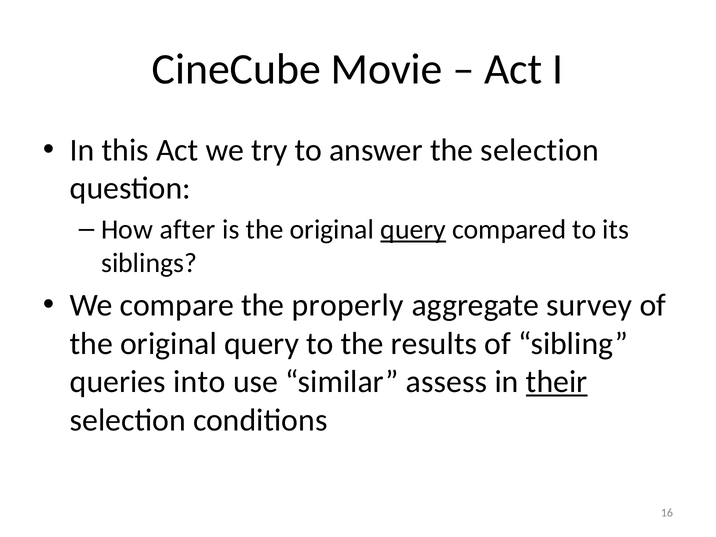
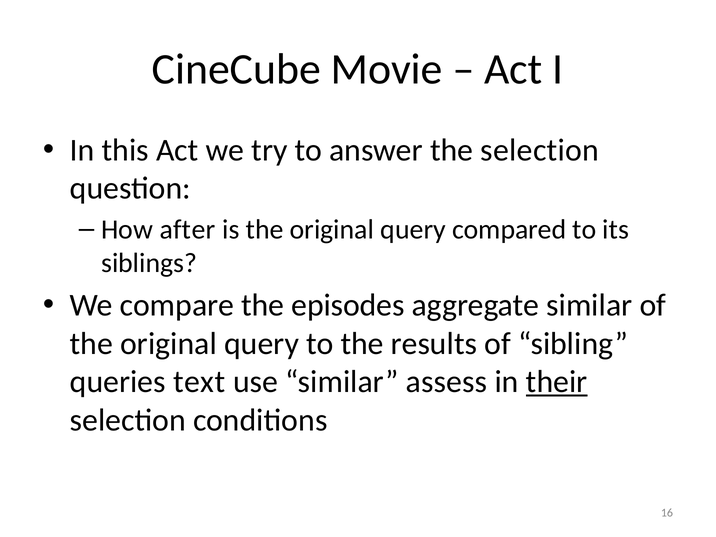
query underline: present -> none (413, 230)
properly: properly -> episodes (348, 305)
aggregate survey: survey -> similar (589, 305)
into: into -> text (199, 382)
